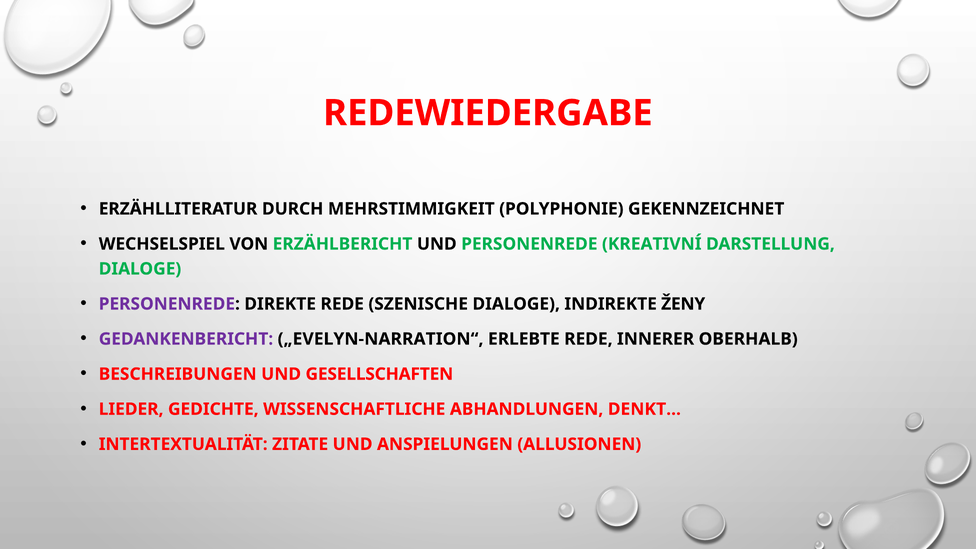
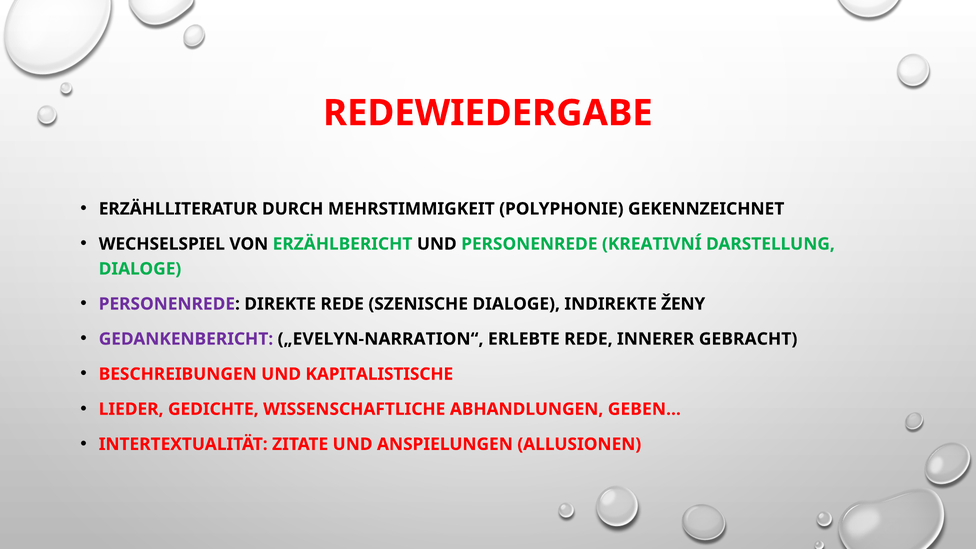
OBERHALB: OBERHALB -> GEBRACHT (748, 339)
GESELLSCHAFTEN: GESELLSCHAFTEN -> KAPITALISTISCHE (379, 374)
DENKT…: DENKT… -> GEBEN… (644, 409)
